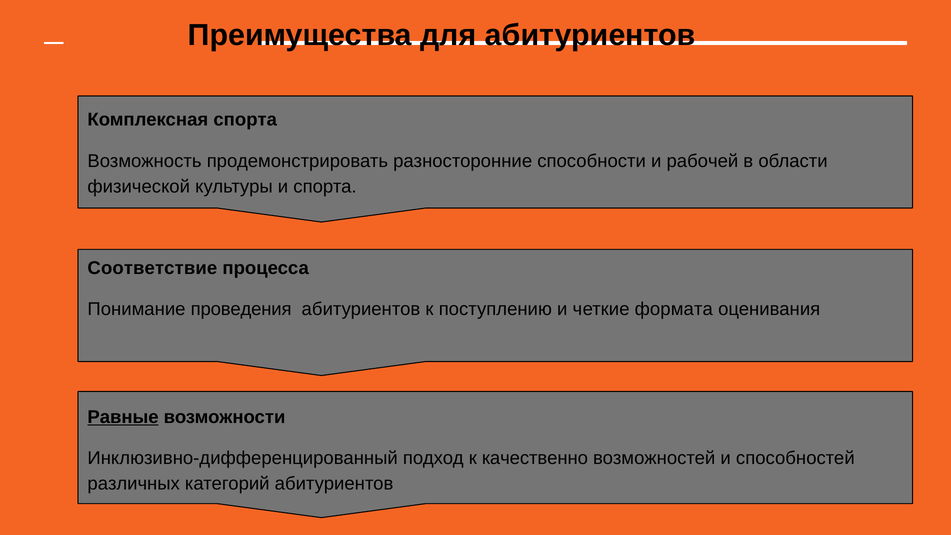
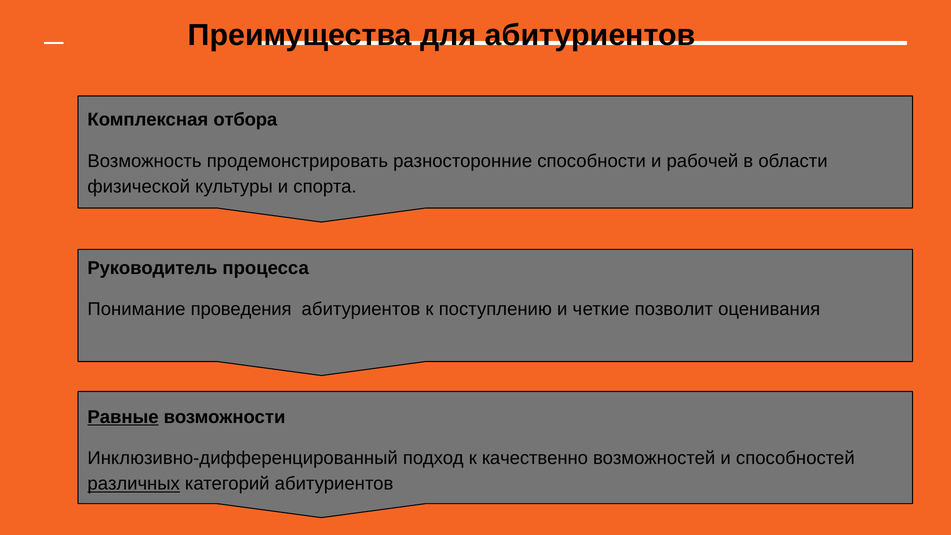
Комплексная спорта: спорта -> отбора (245, 120)
Соответствие: Соответствие -> Руководитель (152, 268)
формата: формата -> позволит (674, 309)
различных underline: none -> present (134, 484)
